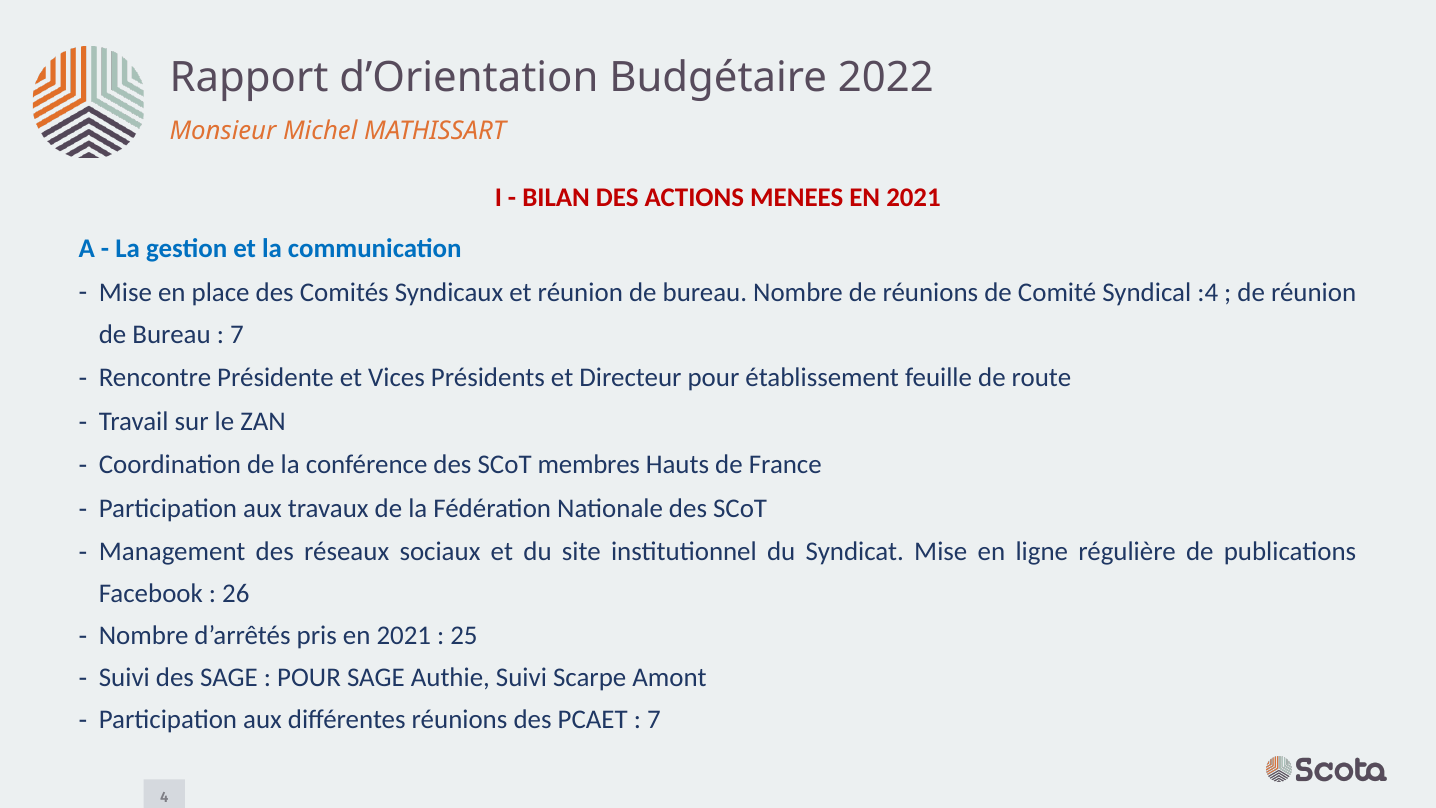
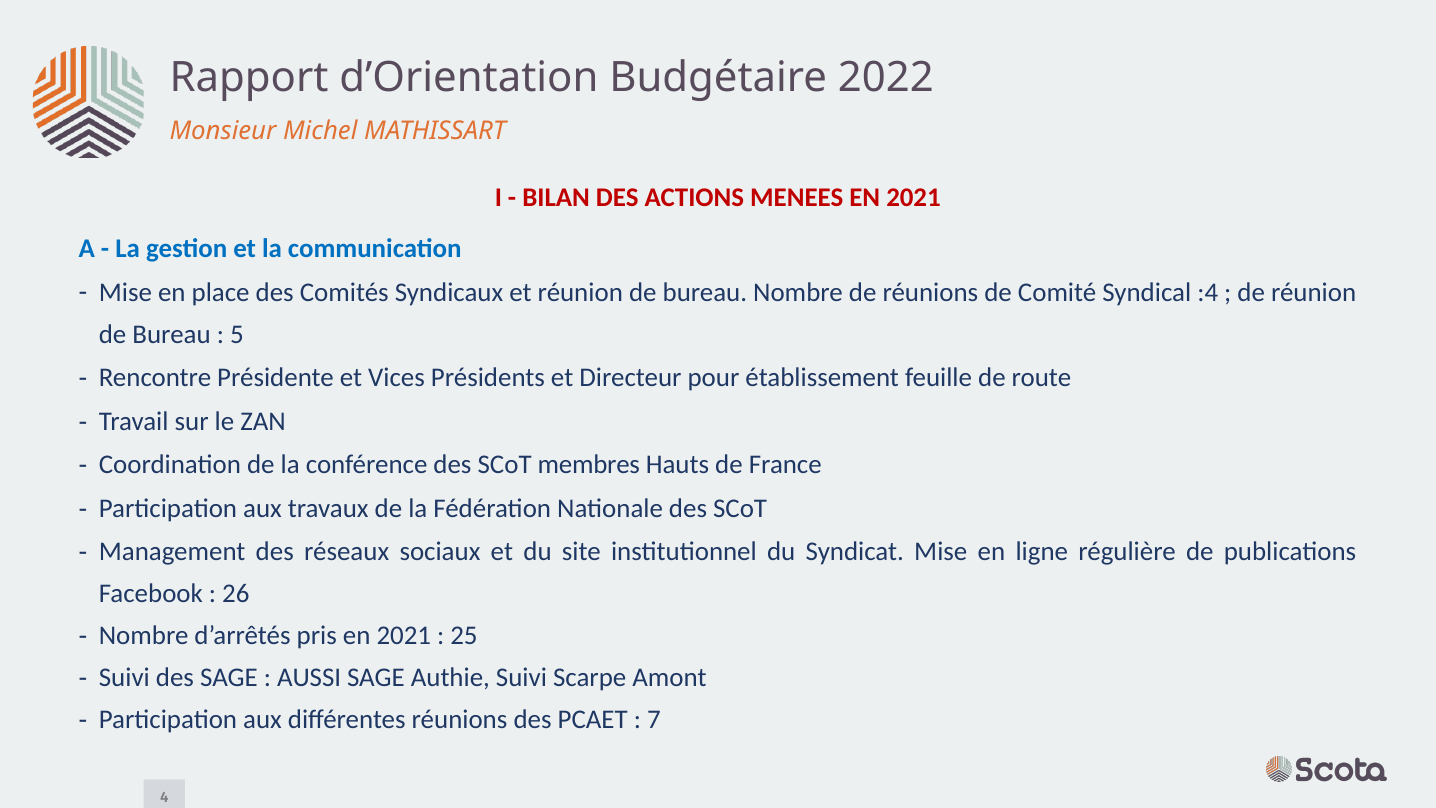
7: 7 -> 5 (237, 334)
POUR: POUR -> AUSSI (309, 678)
